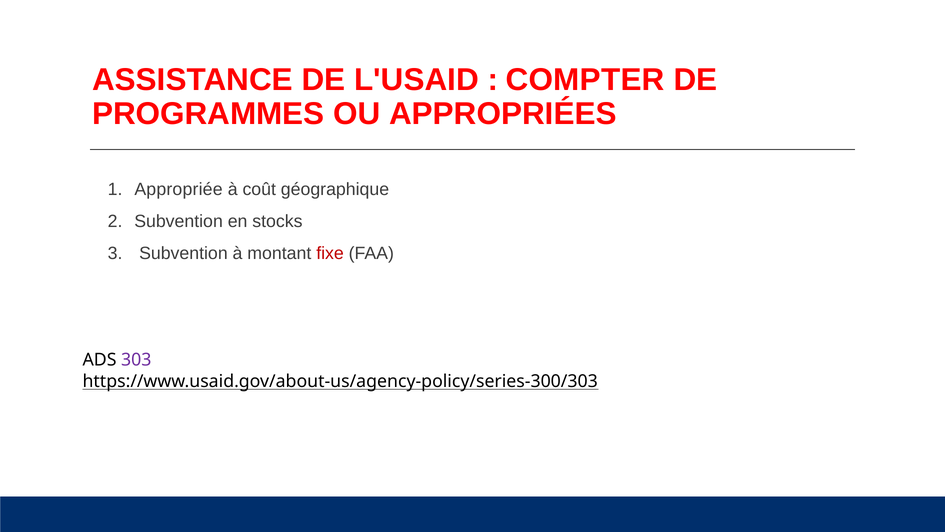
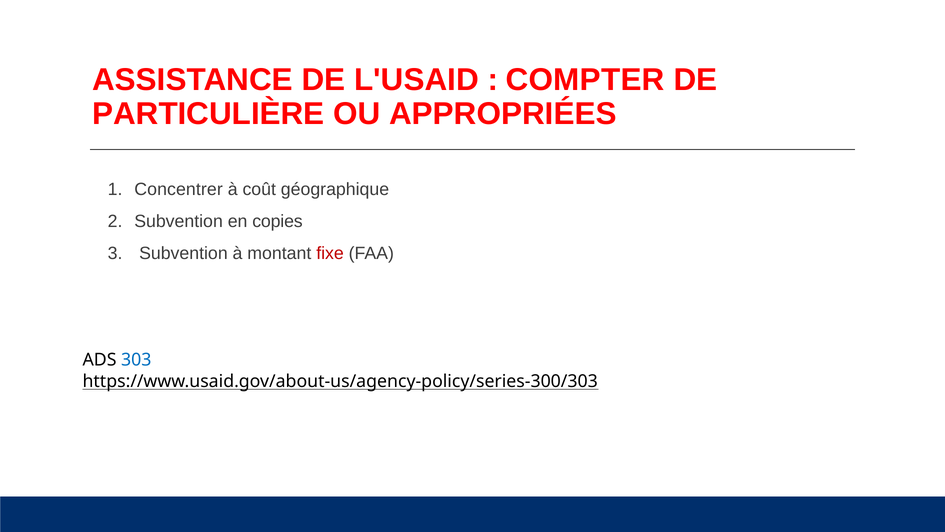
PROGRAMMES: PROGRAMMES -> PARTICULIÈRE (208, 114)
Appropriée: Appropriée -> Concentrer (179, 189)
stocks: stocks -> copies (277, 221)
303 colour: purple -> blue (136, 360)
